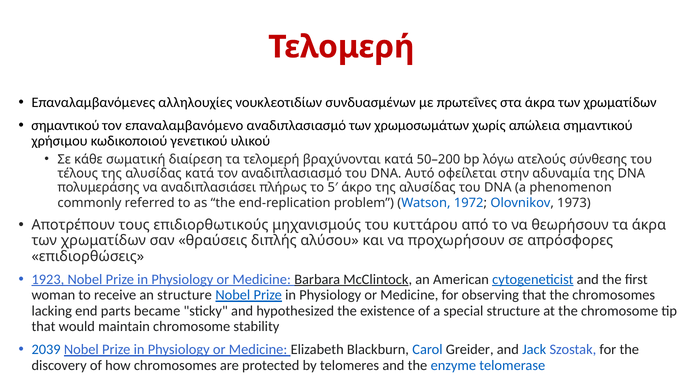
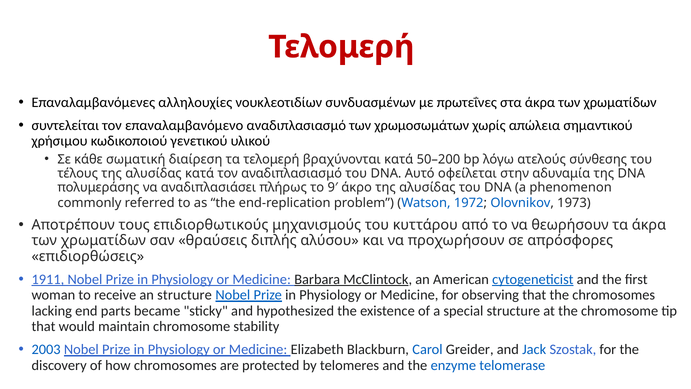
σημαντικού: σημαντικού -> συντελείται (65, 125)
5′: 5′ -> 9′ (333, 187)
1923: 1923 -> 1911 (48, 279)
2039: 2039 -> 2003 (46, 349)
